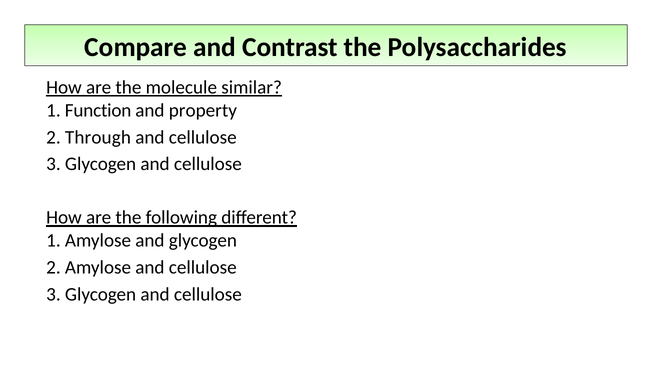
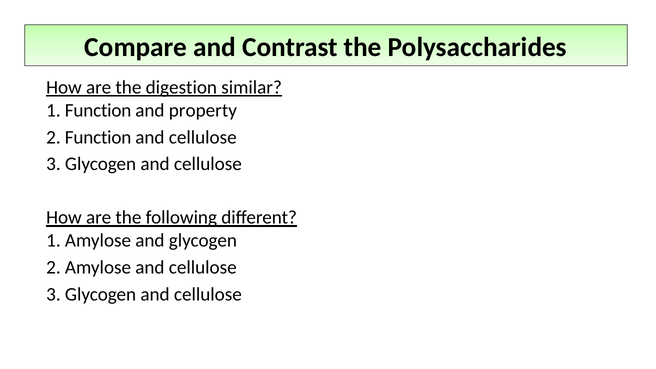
molecule: molecule -> digestion (181, 87)
2 Through: Through -> Function (98, 137)
